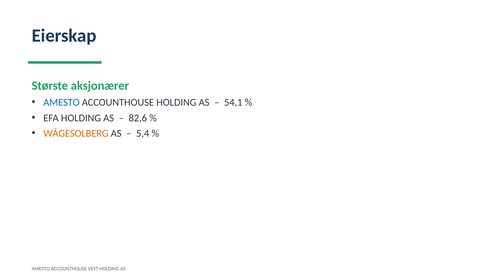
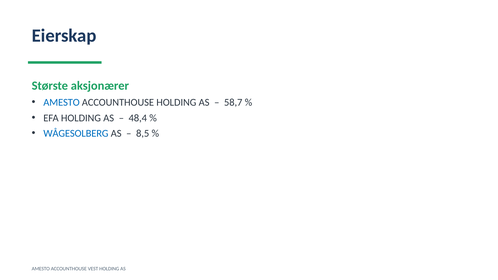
54,1: 54,1 -> 58,7 (233, 102)
82,6: 82,6 -> 48,4 (138, 118)
WÅGESOLBERG colour: orange -> blue (76, 134)
5,4: 5,4 -> 8,5 (143, 134)
